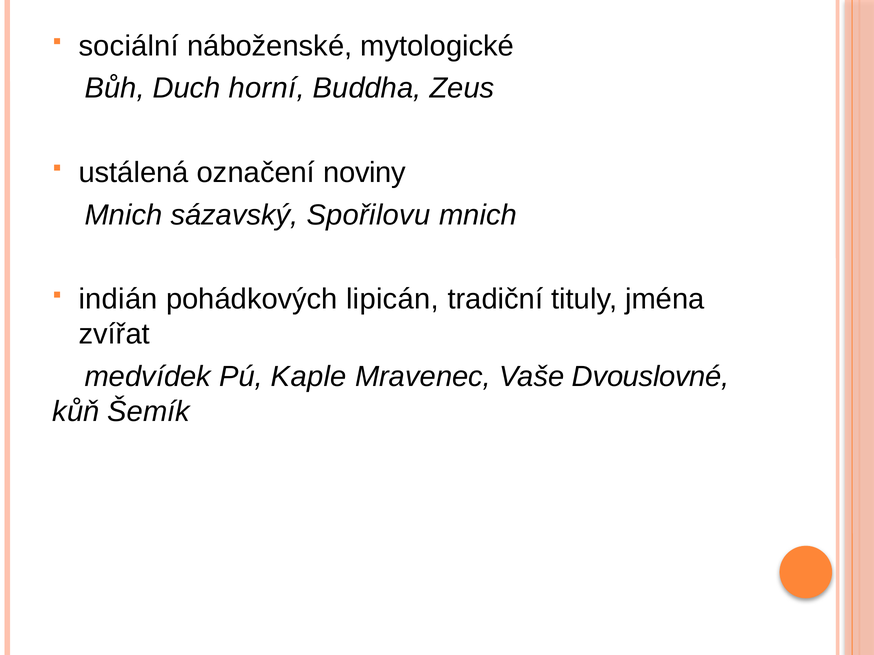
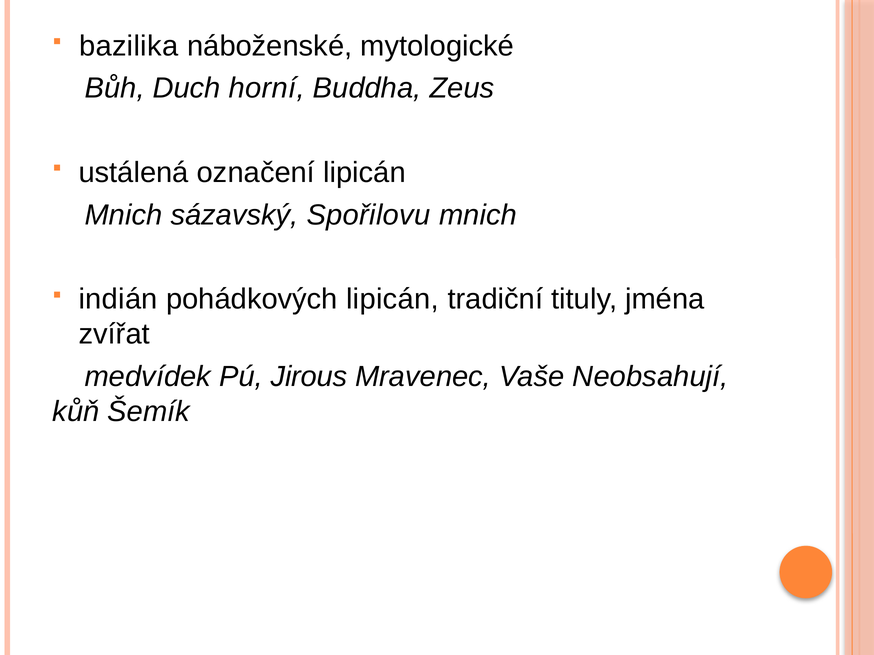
sociální: sociální -> bazilika (129, 46)
označení noviny: noviny -> lipicán (364, 173)
Kaple: Kaple -> Jirous (309, 377)
Dvouslovné: Dvouslovné -> Neobsahují (651, 377)
